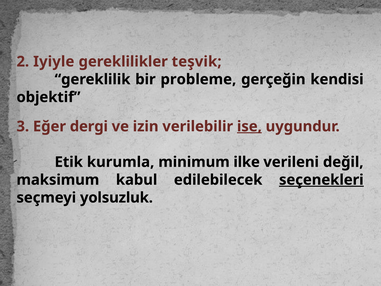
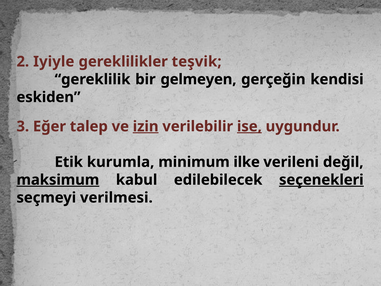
probleme: probleme -> gelmeyen (198, 79)
objektif: objektif -> eskiden (48, 97)
dergi: dergi -> talep (89, 126)
izin underline: none -> present (146, 126)
maksimum underline: none -> present (58, 180)
yolsuzluk: yolsuzluk -> verilmesi (116, 197)
